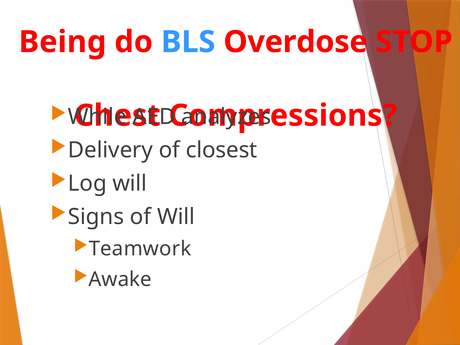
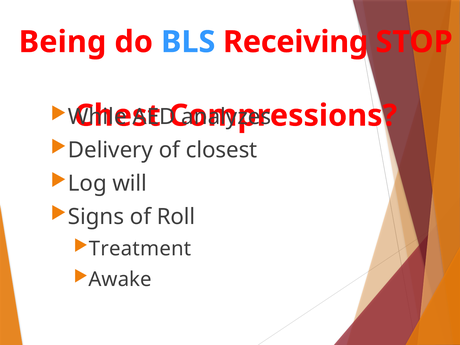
Overdose: Overdose -> Receiving (296, 42)
of Will: Will -> Roll (176, 217)
Teamwork: Teamwork -> Treatment (140, 249)
